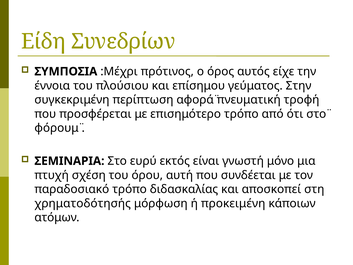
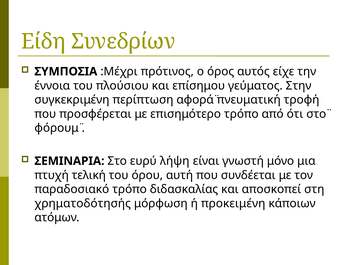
εκτός: εκτός -> λήψη (175, 161)
σχέση: σχέση -> τελική (89, 175)
